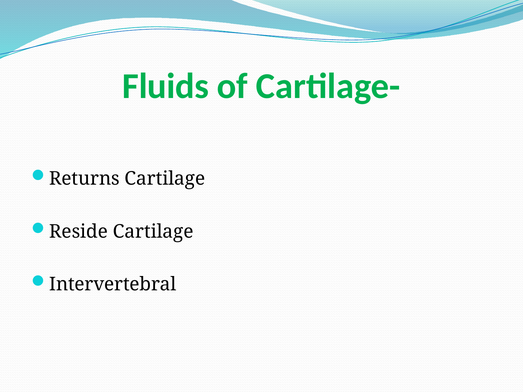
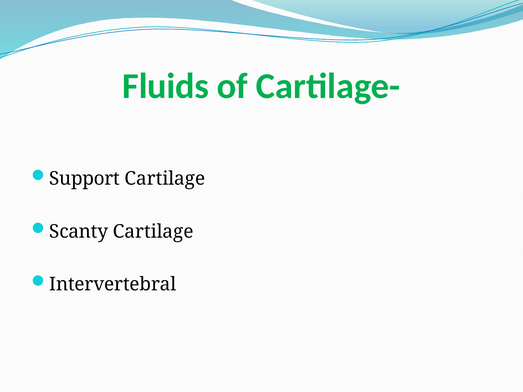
Returns: Returns -> Support (85, 179)
Reside: Reside -> Scanty (79, 232)
